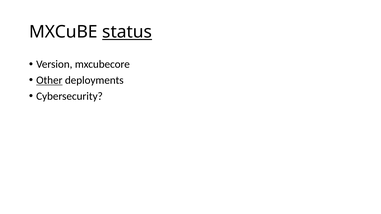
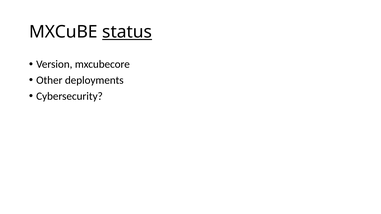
Other underline: present -> none (49, 80)
